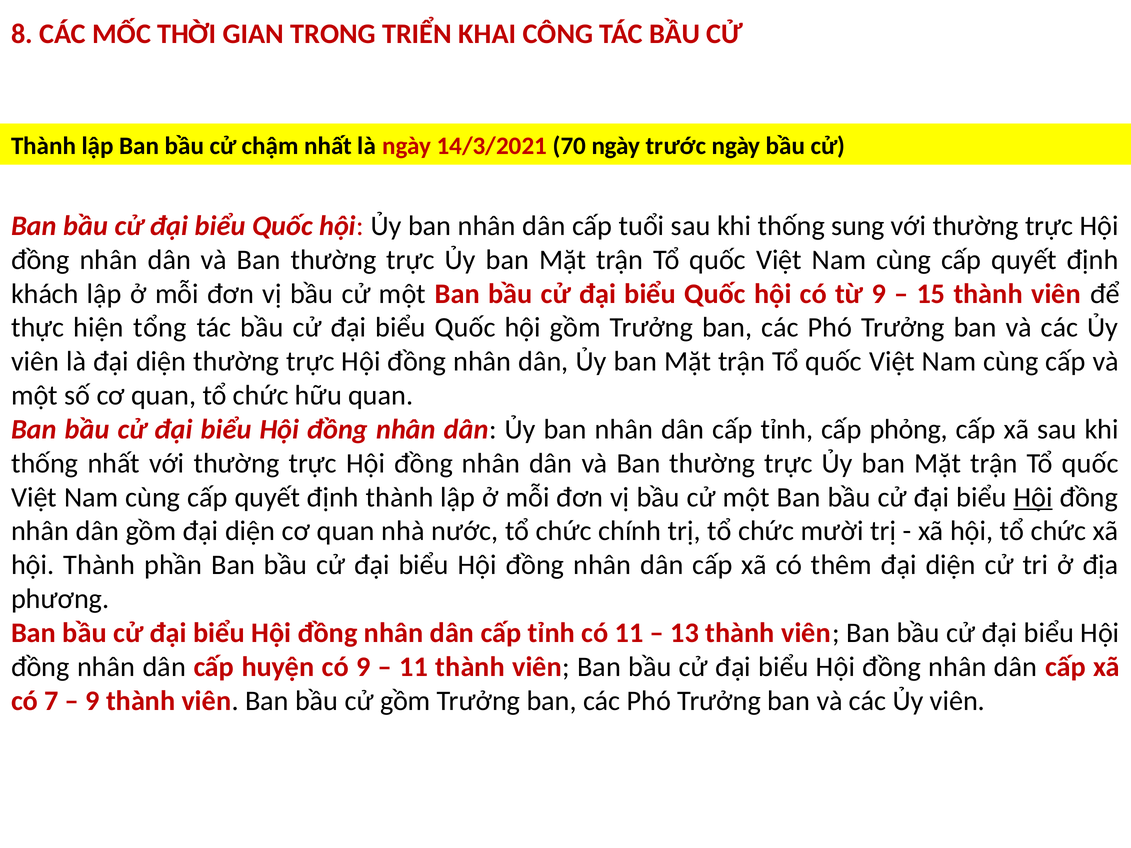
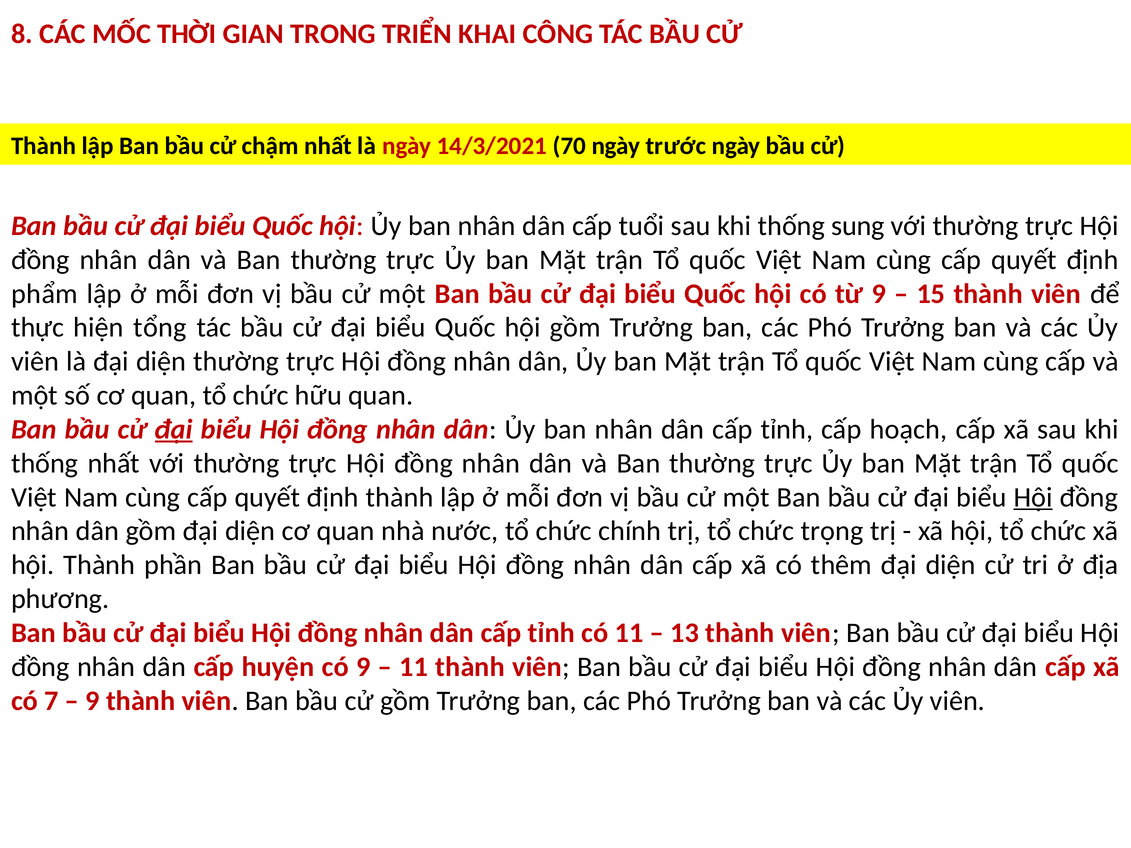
khách: khách -> phẩm (45, 294)
đại underline: none -> present (174, 429)
phỏng: phỏng -> hoạch (908, 429)
mười: mười -> trọng (832, 531)
